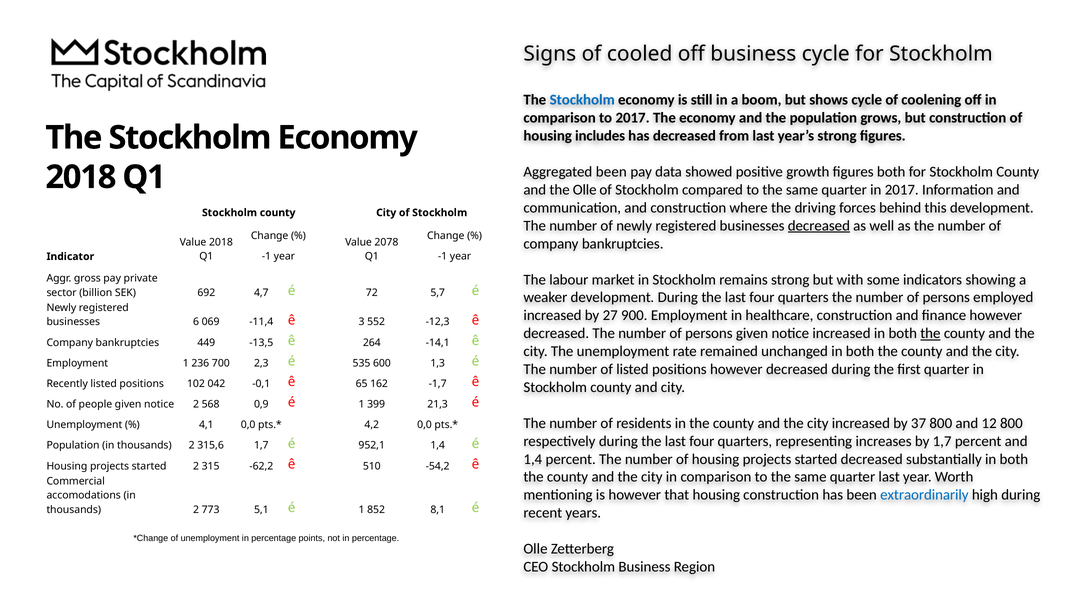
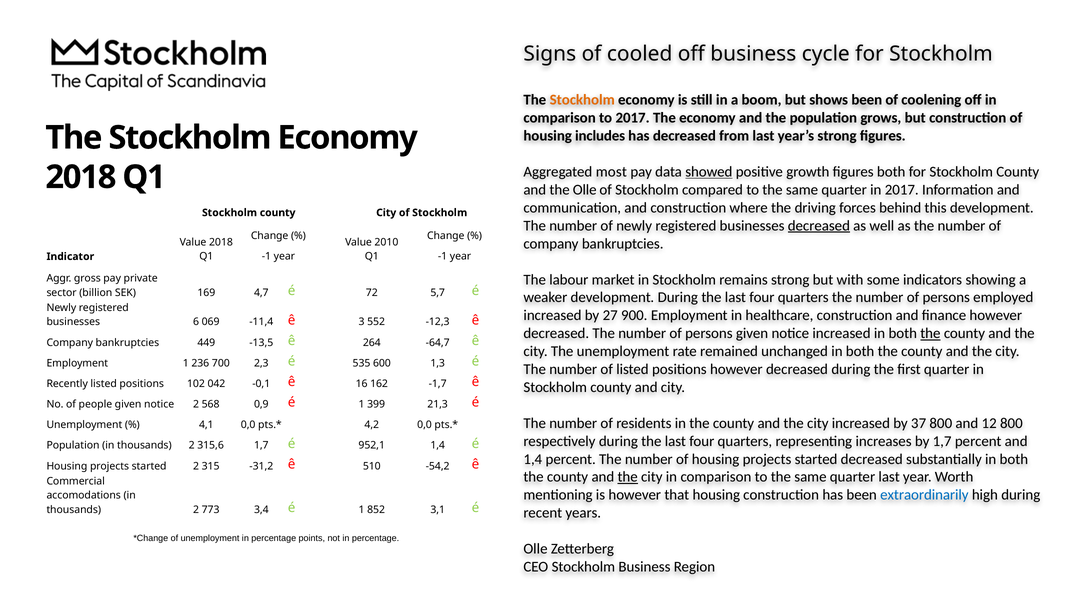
Stockholm colour: blue -> orange (582, 100)
shows cycle: cycle -> been (867, 100)
Aggregated been: been -> most (611, 172)
showed underline: none -> present (709, 172)
2078: 2078 -> 2010 (386, 242)
692: 692 -> 169 (206, 292)
-14,1: -14,1 -> -64,7 (438, 342)
65: 65 -> 16 (362, 384)
-62,2: -62,2 -> -31,2 (261, 466)
the underline: none -> present (628, 477)
5,1: 5,1 -> 3,4 (261, 509)
8,1: 8,1 -> 3,1 (438, 509)
